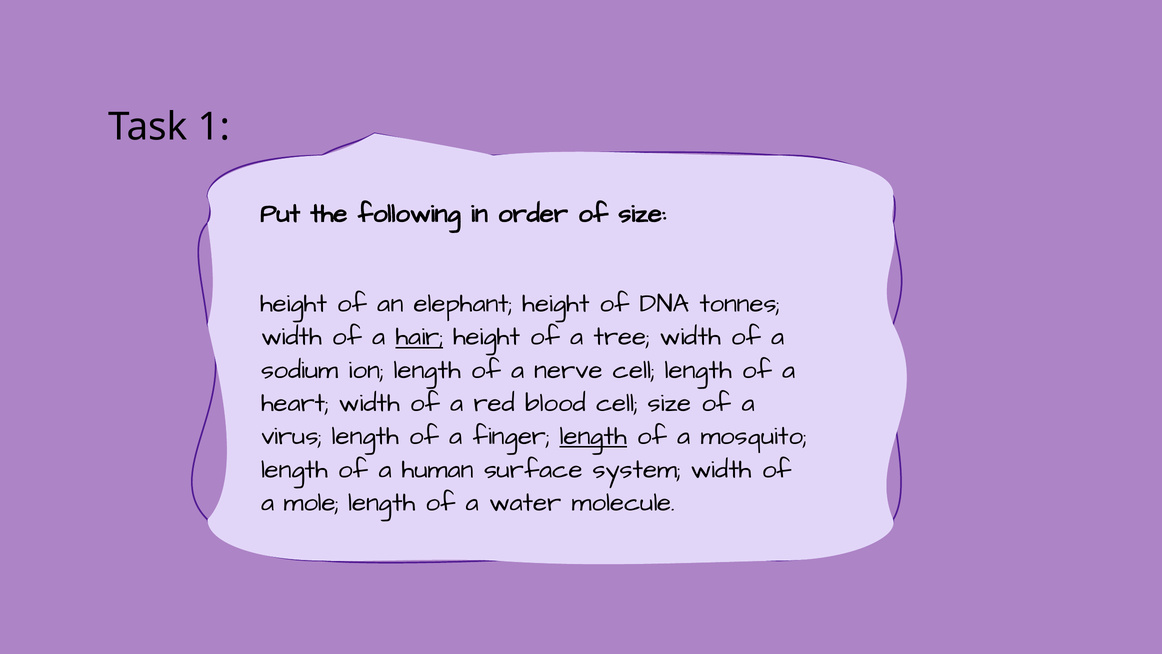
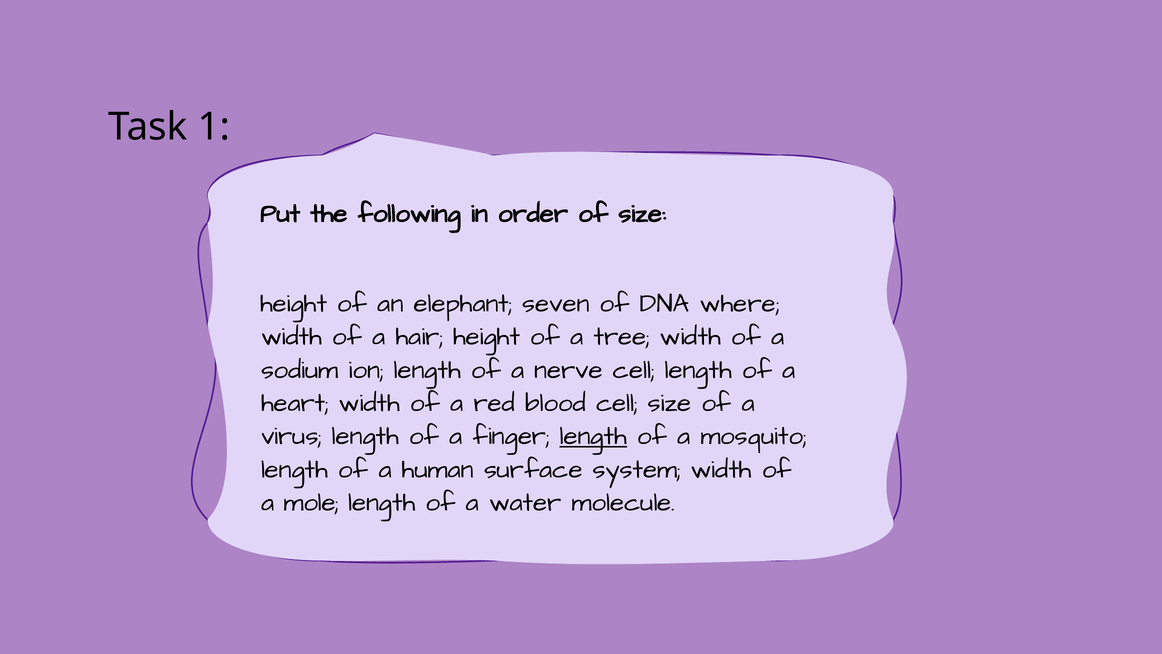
elephant height: height -> seven (556, 303)
tonnes: tonnes -> where (739, 303)
hair underline: present -> none (419, 336)
